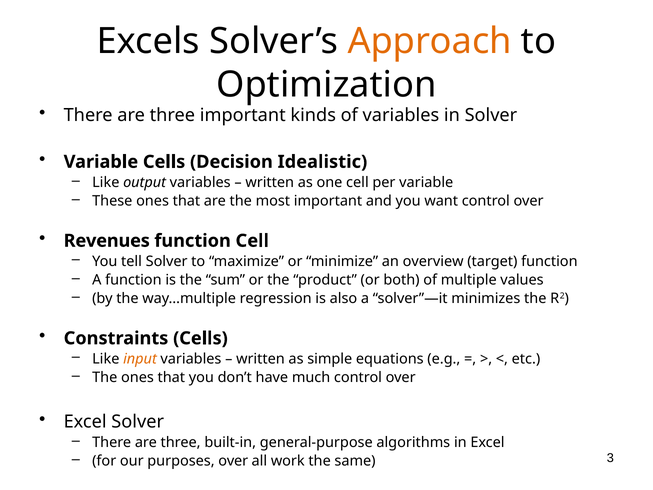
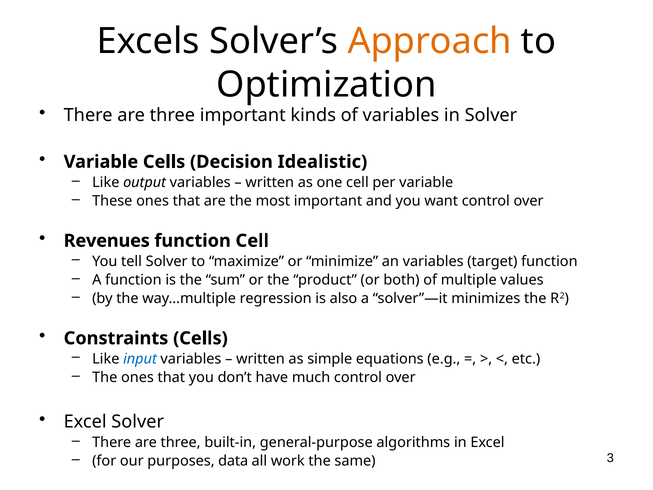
an overview: overview -> variables (433, 261)
input colour: orange -> blue (140, 359)
purposes over: over -> data (233, 461)
